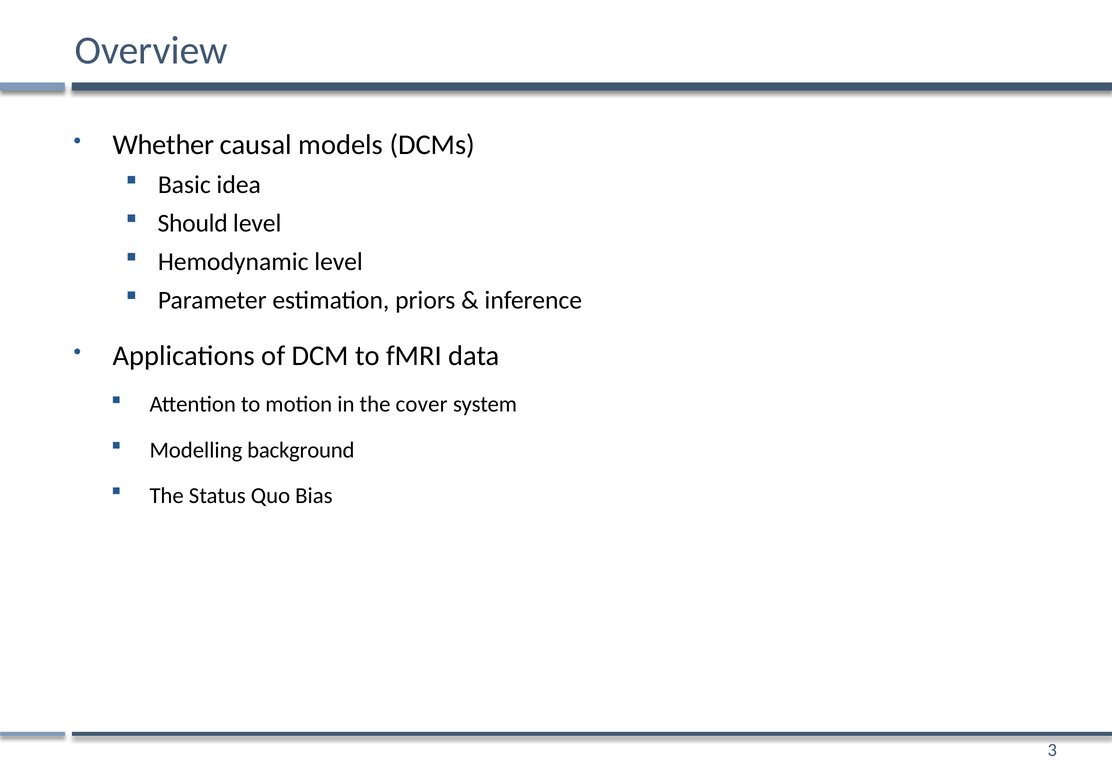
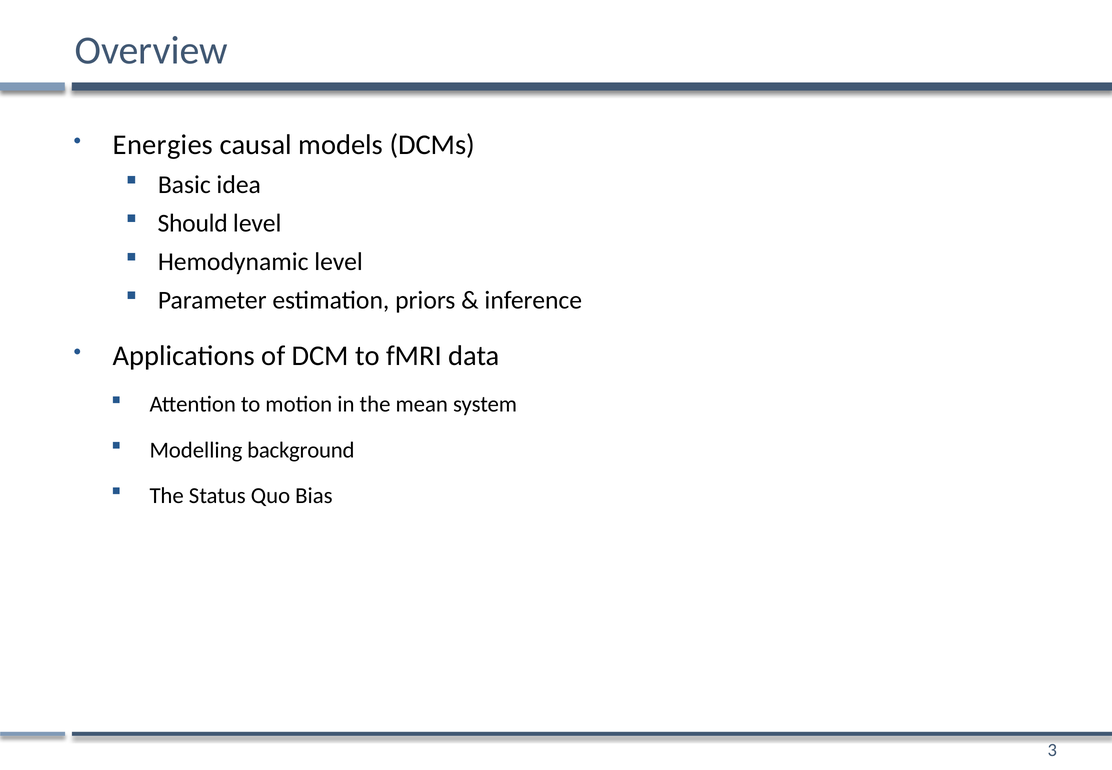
Whether: Whether -> Energies (163, 145)
cover: cover -> mean (422, 404)
